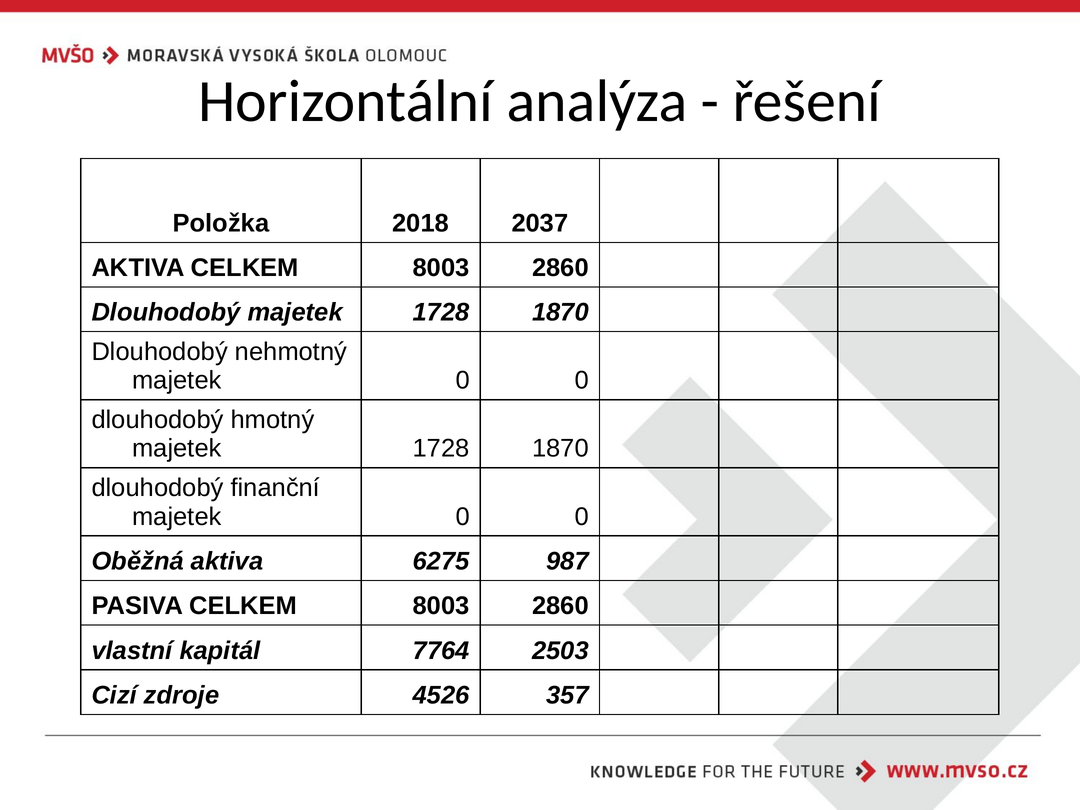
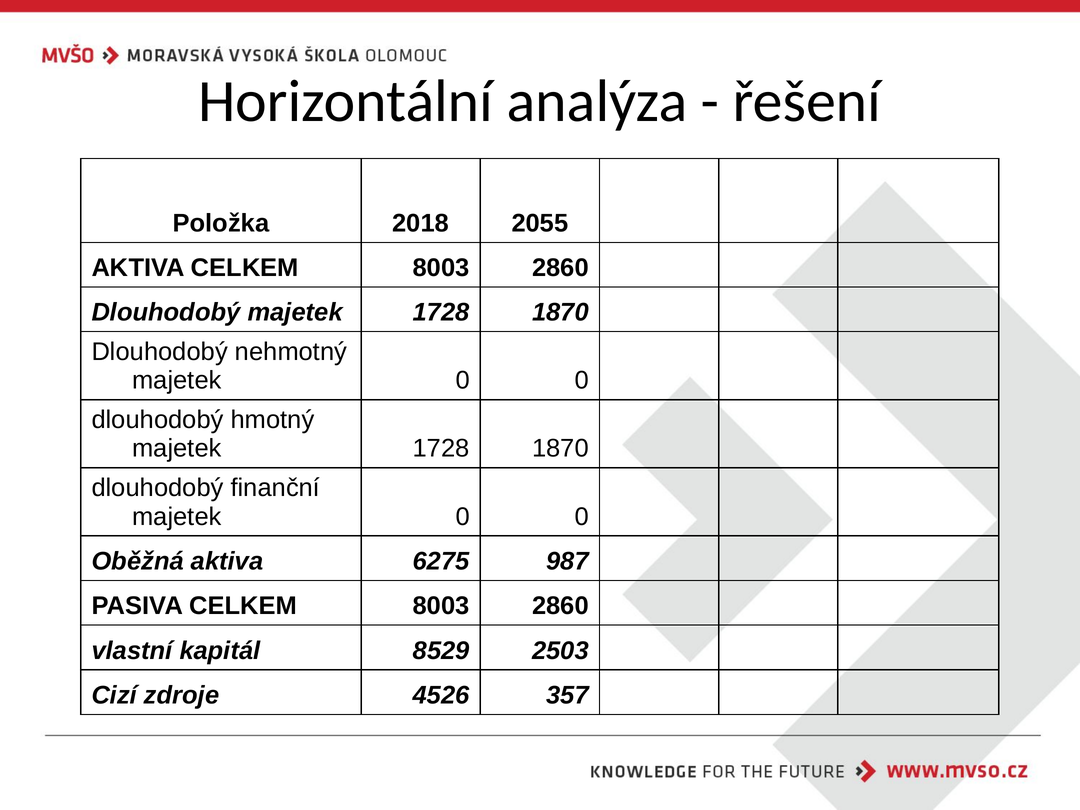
2037: 2037 -> 2055 (540, 223)
7764: 7764 -> 8529 (441, 651)
